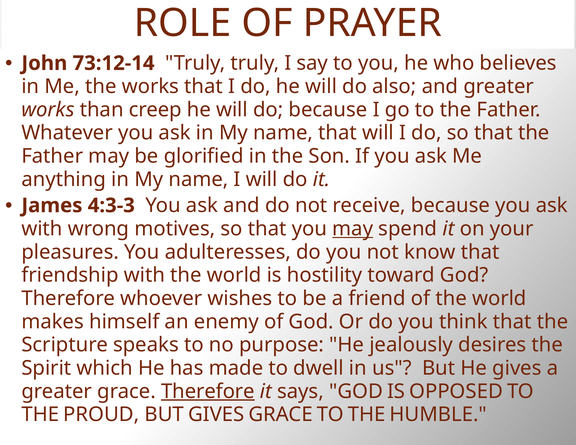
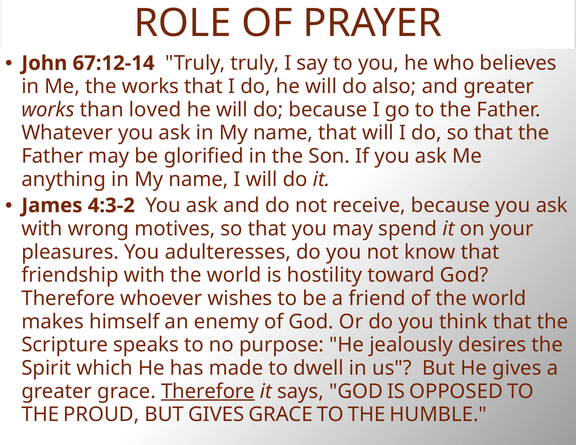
73:12-14: 73:12-14 -> 67:12-14 (114, 63)
creep: creep -> loved (155, 110)
4:3-3: 4:3-3 -> 4:3-2 (111, 206)
may underline: present -> none (353, 229)
